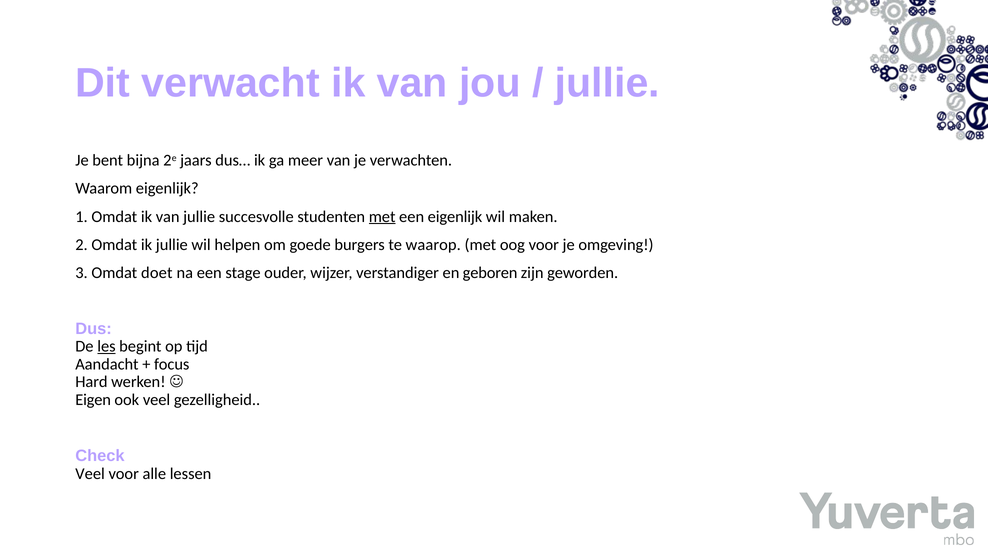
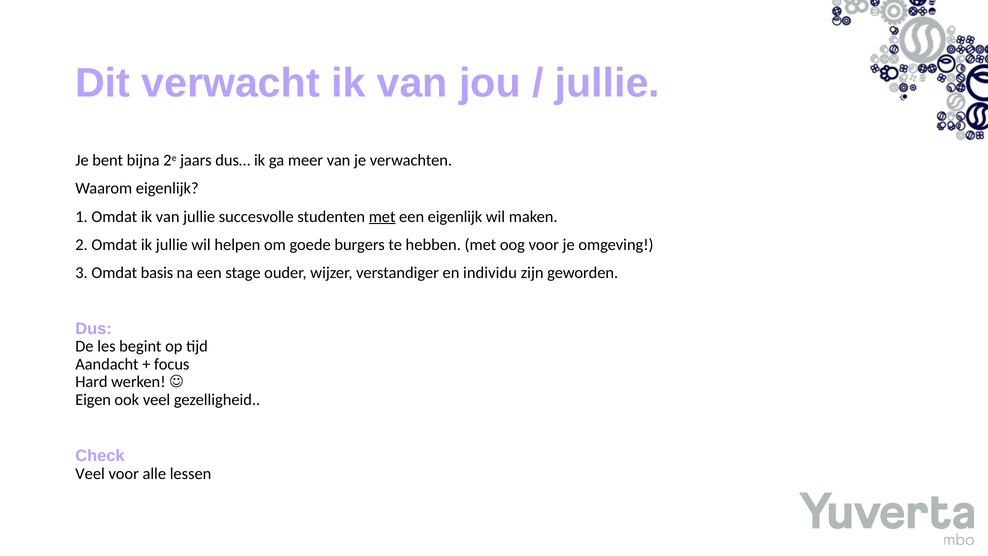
waarop: waarop -> hebben (433, 245)
doet: doet -> basis (157, 273)
geboren: geboren -> individu (490, 273)
les underline: present -> none (106, 346)
